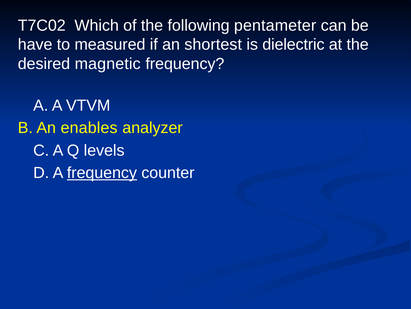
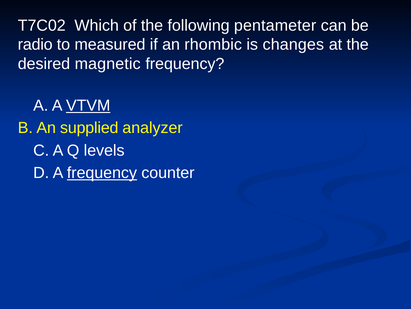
have: have -> radio (35, 45)
shortest: shortest -> rhombic (213, 45)
dielectric: dielectric -> changes (293, 45)
VTVM underline: none -> present (88, 105)
enables: enables -> supplied (89, 128)
